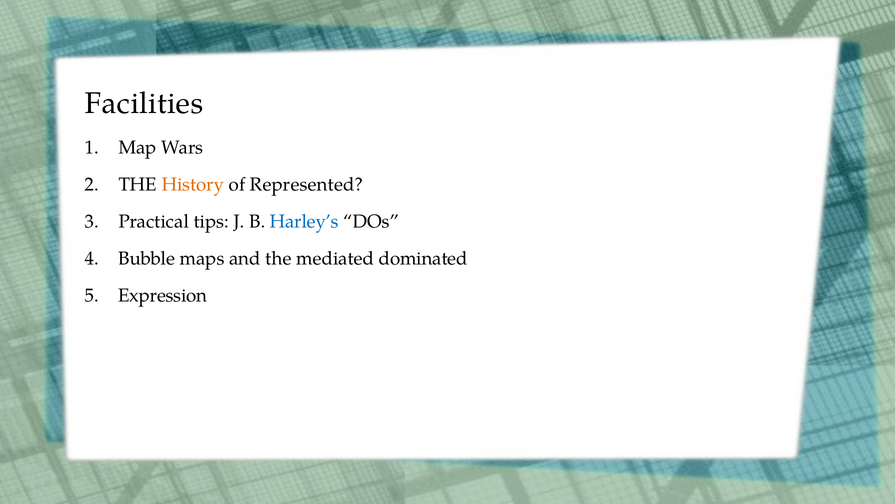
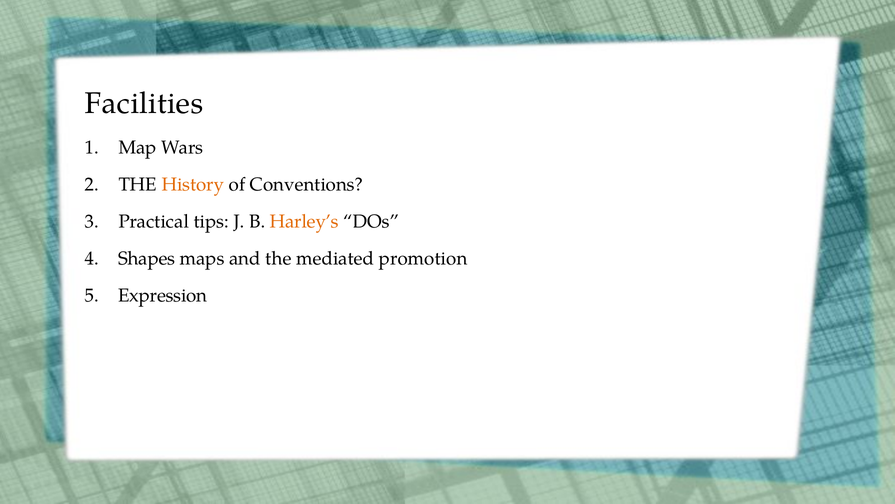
Represented: Represented -> Conventions (307, 185)
Harley’s colour: blue -> orange (304, 221)
Bubble: Bubble -> Shapes (147, 258)
dominated: dominated -> promotion (423, 258)
